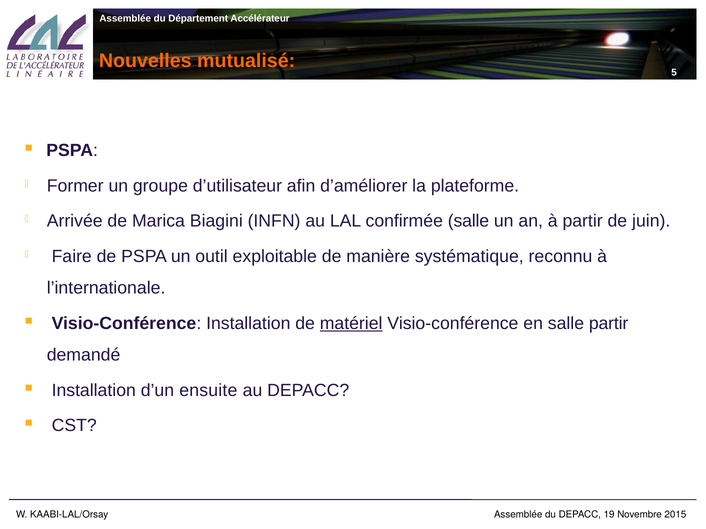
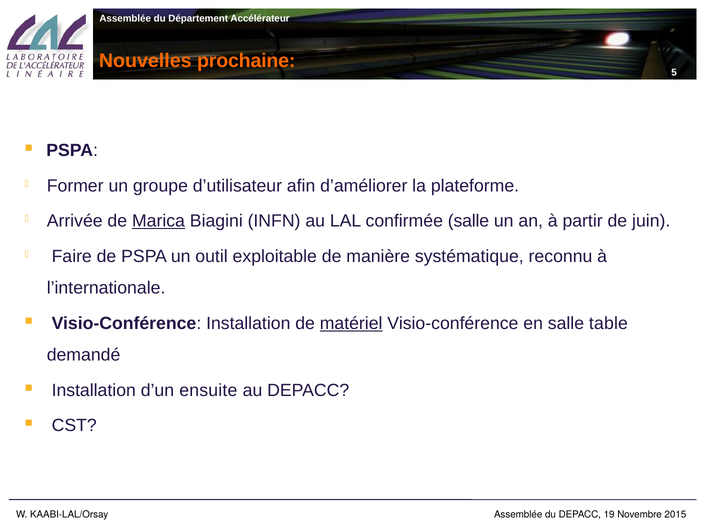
mutualisé: mutualisé -> prochaine (246, 61)
Marica underline: none -> present (158, 221)
salle partir: partir -> table (608, 324)
